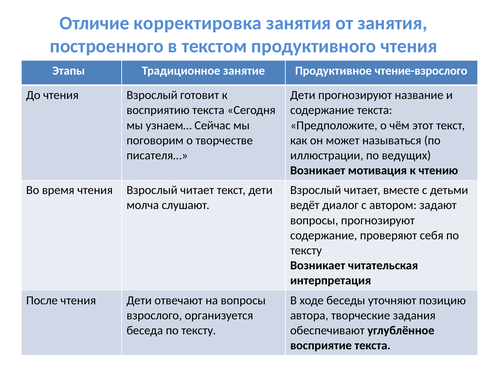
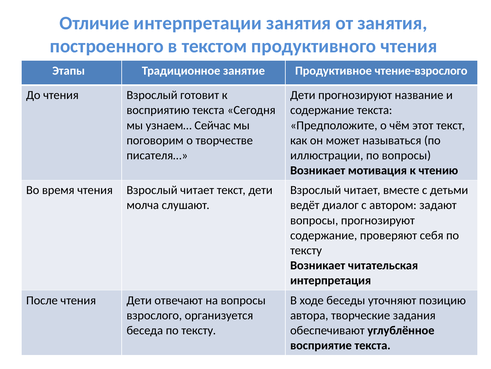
корректировка: корректировка -> интерпретации (198, 23)
по ведущих: ведущих -> вопросы (406, 155)
